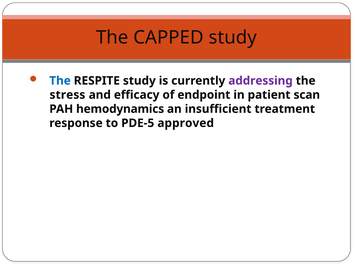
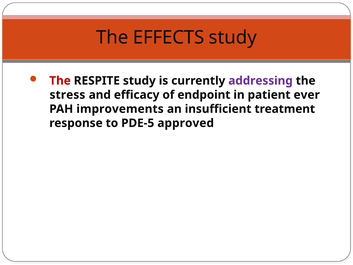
CAPPED: CAPPED -> EFFECTS (169, 37)
The colour: blue -> red (60, 81)
scan: scan -> ever (307, 95)
hemodynamics: hemodynamics -> improvements (120, 109)
